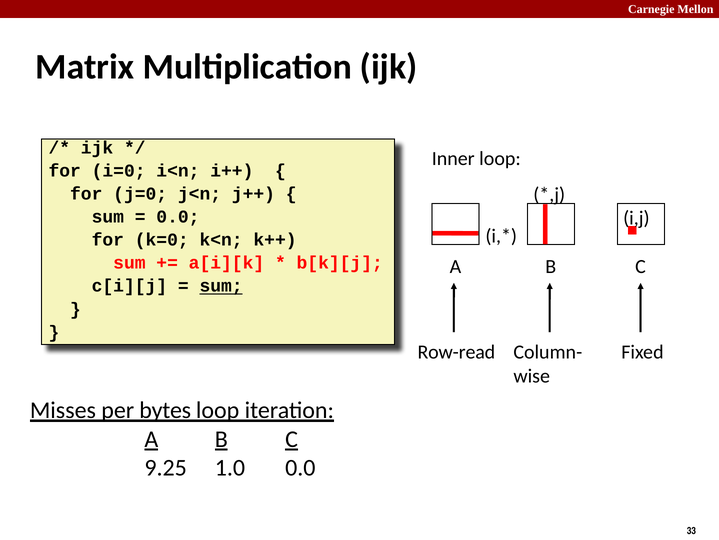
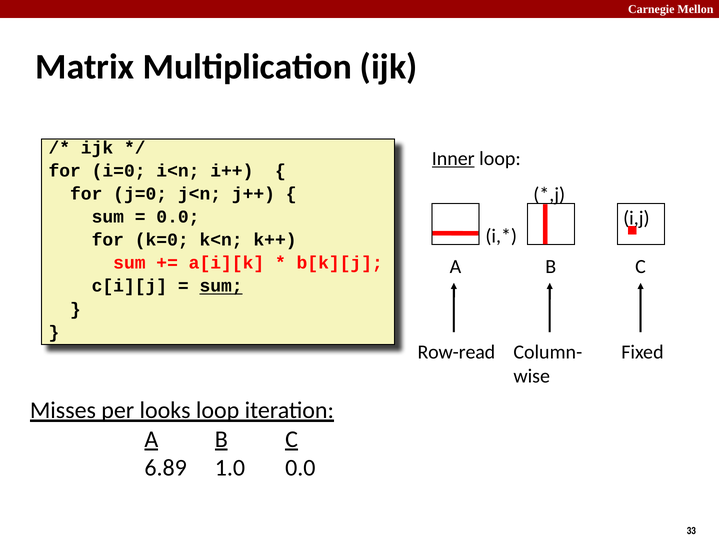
Inner underline: none -> present (453, 158)
bytes: bytes -> looks (165, 410)
9.25: 9.25 -> 6.89 (166, 467)
